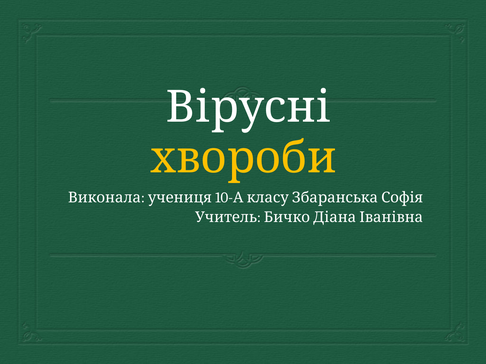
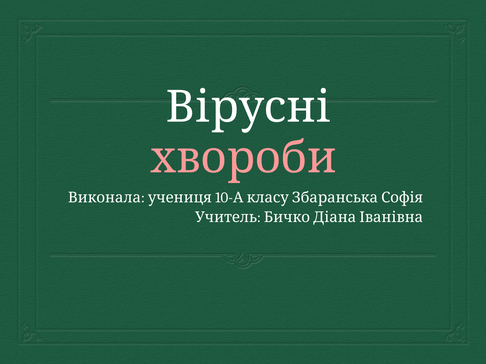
хвороби colour: yellow -> pink (244, 158)
